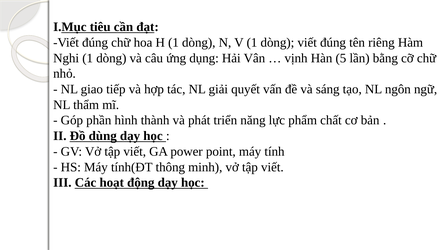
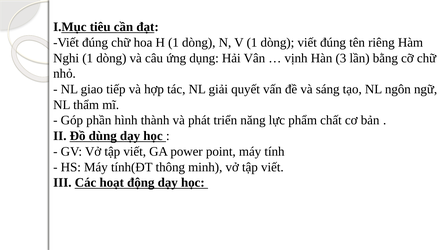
5: 5 -> 3 (341, 58)
